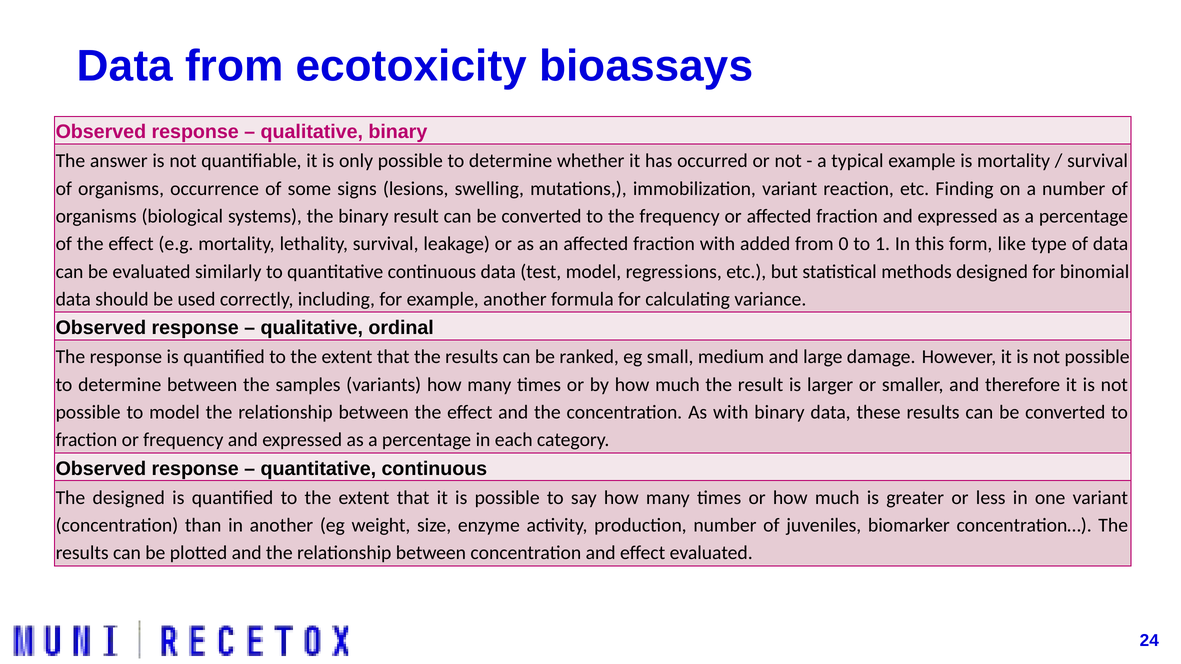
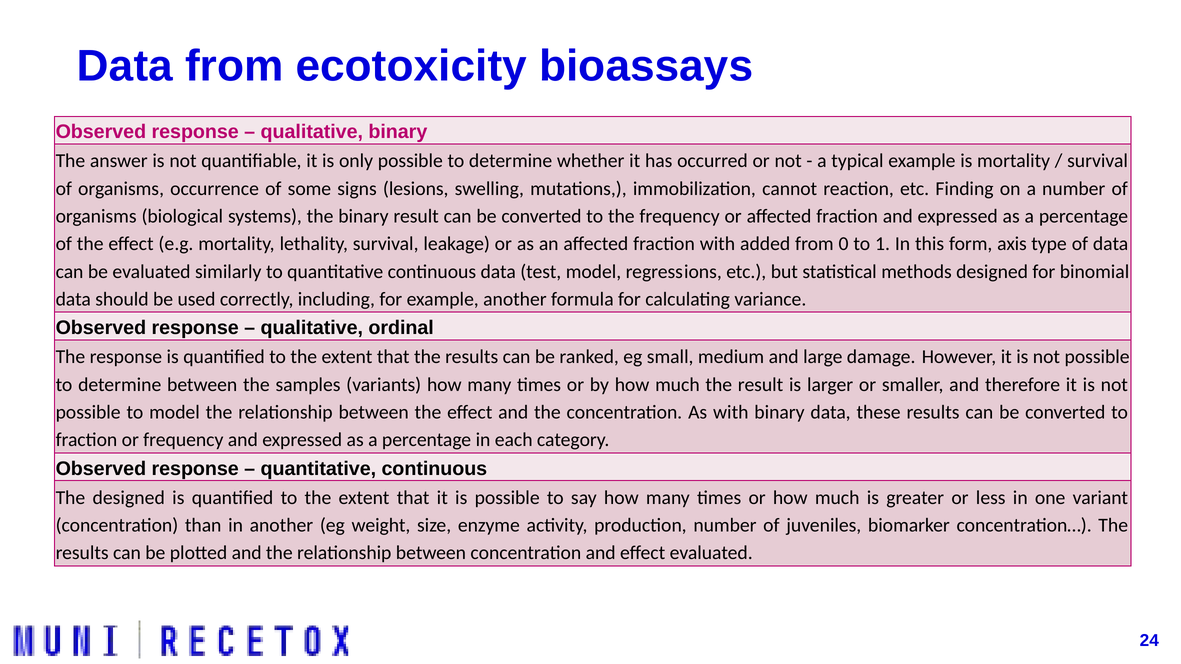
immobilization variant: variant -> cannot (790, 189)
like: like -> axis (1012, 244)
